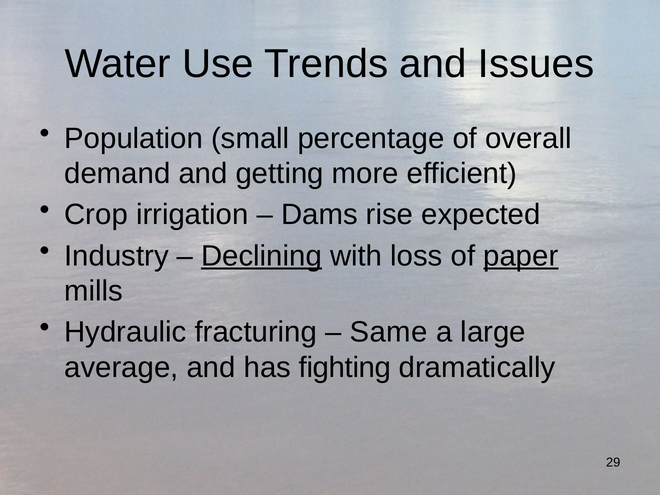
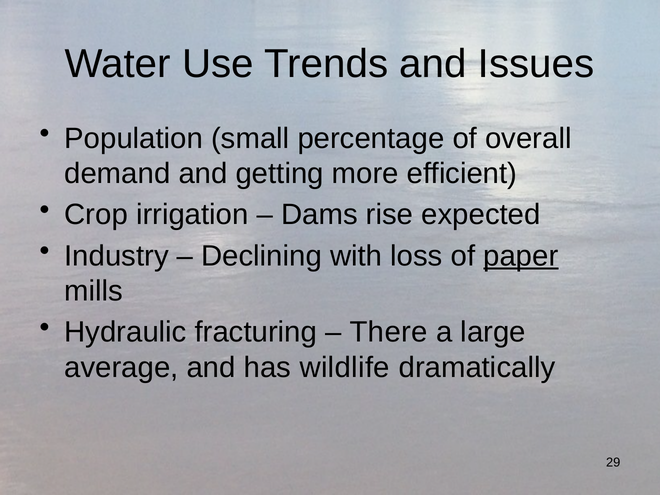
Declining underline: present -> none (262, 256)
Same: Same -> There (389, 332)
fighting: fighting -> wildlife (345, 367)
